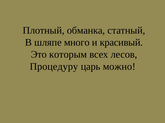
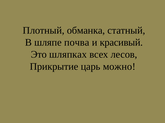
много: много -> почва (77, 43)
которым: которым -> шляпках (68, 55)
Процедуру: Процедуру -> Прикрытие (54, 67)
